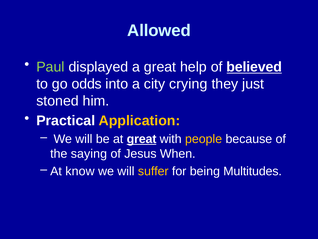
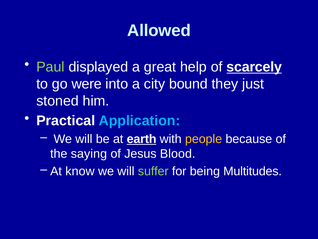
believed: believed -> scarcely (254, 67)
odds: odds -> were (87, 84)
crying: crying -> bound (188, 84)
Application colour: yellow -> light blue (139, 120)
at great: great -> earth (142, 139)
When: When -> Blood (178, 154)
suffer colour: yellow -> light green (153, 171)
